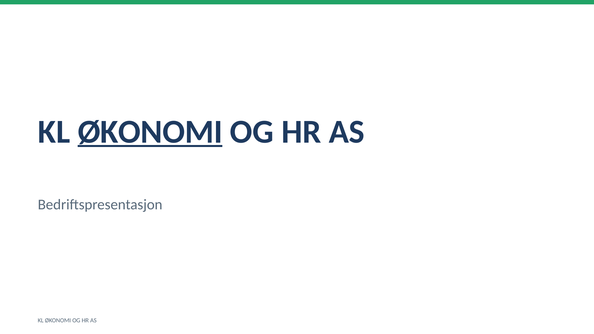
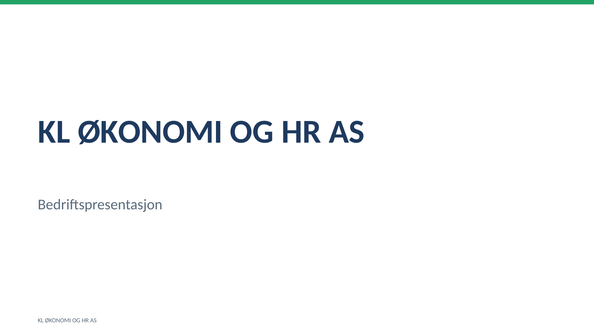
ØKONOMI underline: present -> none (150, 132)
